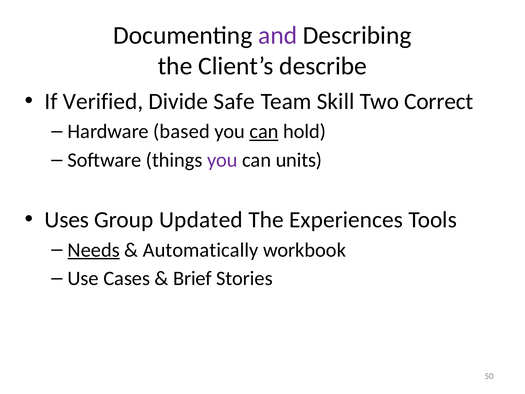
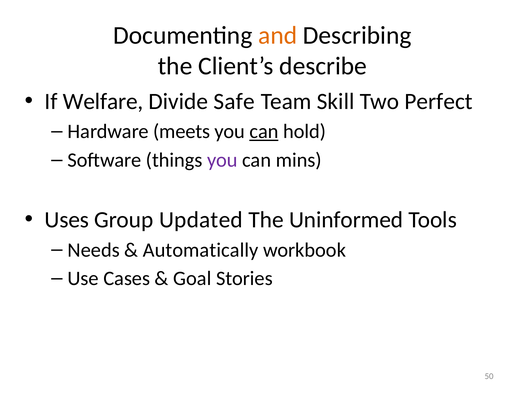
and colour: purple -> orange (278, 35)
Verified: Verified -> Welfare (103, 101)
Correct: Correct -> Perfect (439, 101)
based: based -> meets (182, 131)
units: units -> mins (299, 160)
Experiences: Experiences -> Uninformed (346, 220)
Needs underline: present -> none (94, 250)
Brief: Brief -> Goal (192, 278)
